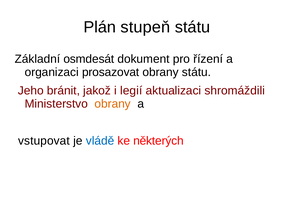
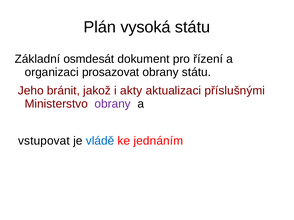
stupeň: stupeň -> vysoká (146, 27)
legií: legií -> akty (131, 91)
shromáždili: shromáždili -> příslušnými (235, 91)
obrany colour: orange -> purple (113, 104)
některých: některých -> jednáním (158, 141)
